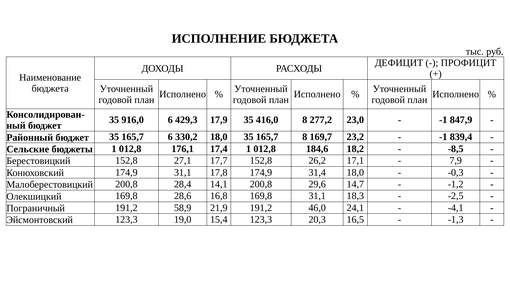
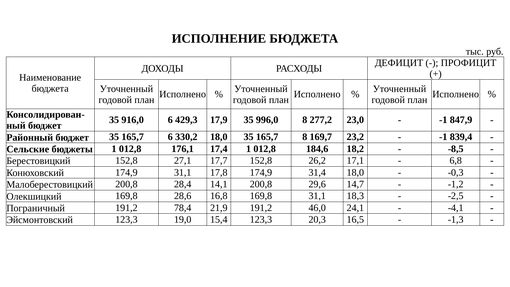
416,0: 416,0 -> 996,0 (267, 120)
7,9: 7,9 -> 6,8 (456, 161)
58,9: 58,9 -> 78,4 (183, 208)
